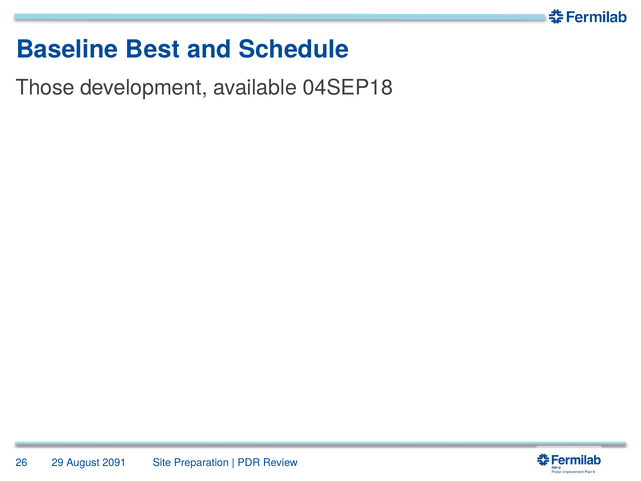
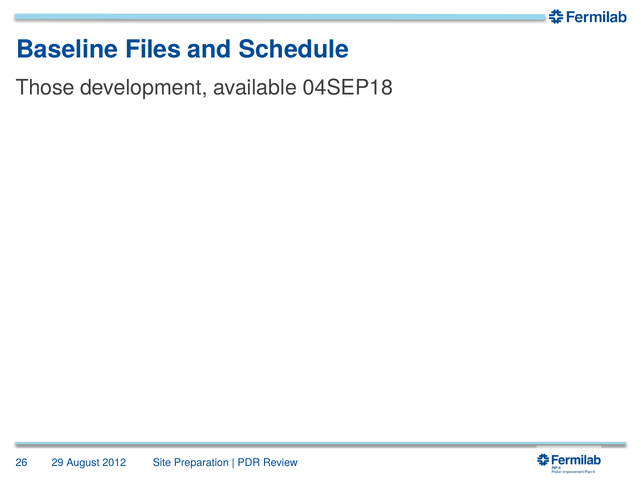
Best: Best -> Files (153, 49)
2091: 2091 -> 2012 (114, 462)
